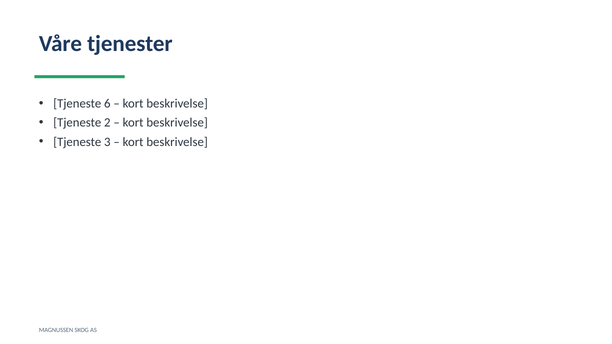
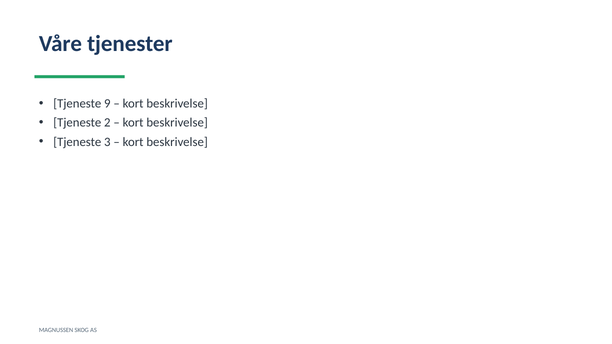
6: 6 -> 9 (107, 104)
